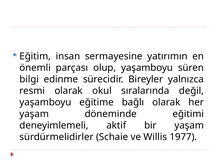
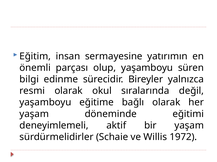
1977: 1977 -> 1972 (183, 138)
